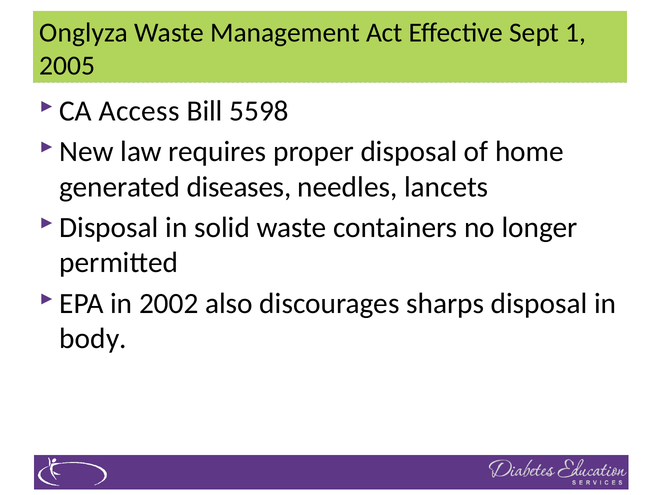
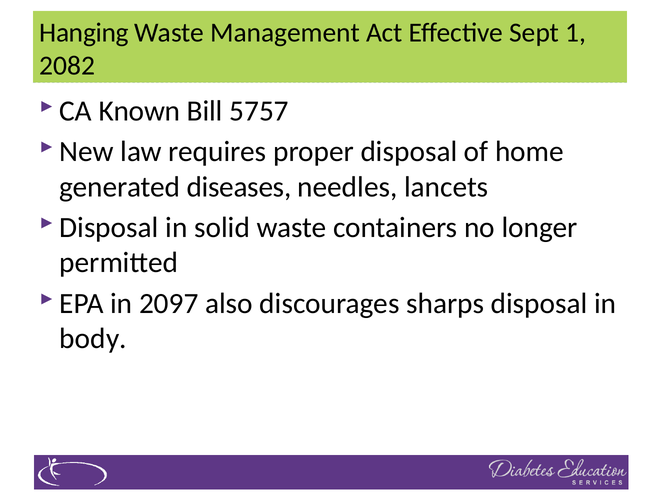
Onglyza: Onglyza -> Hanging (84, 33)
2005: 2005 -> 2082 (67, 66)
Access: Access -> Known (139, 111)
5598: 5598 -> 5757 (259, 111)
2002: 2002 -> 2097 (169, 303)
